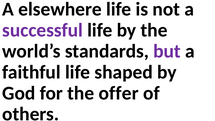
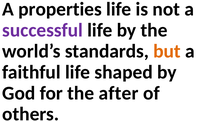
elsewhere: elsewhere -> properties (60, 9)
but colour: purple -> orange (167, 51)
offer: offer -> after (119, 93)
